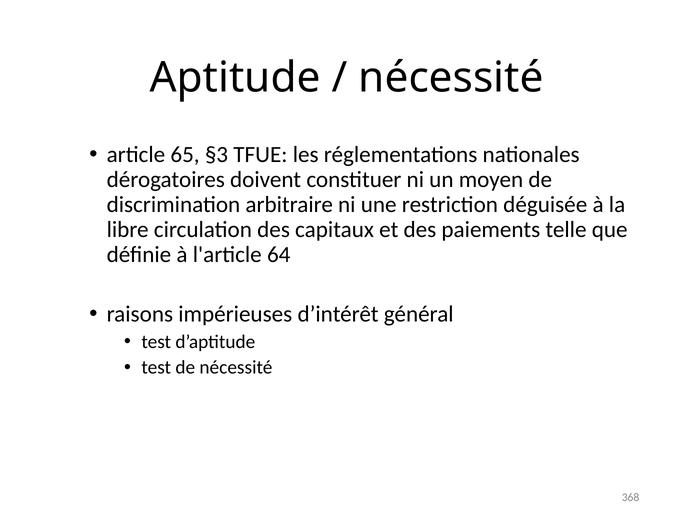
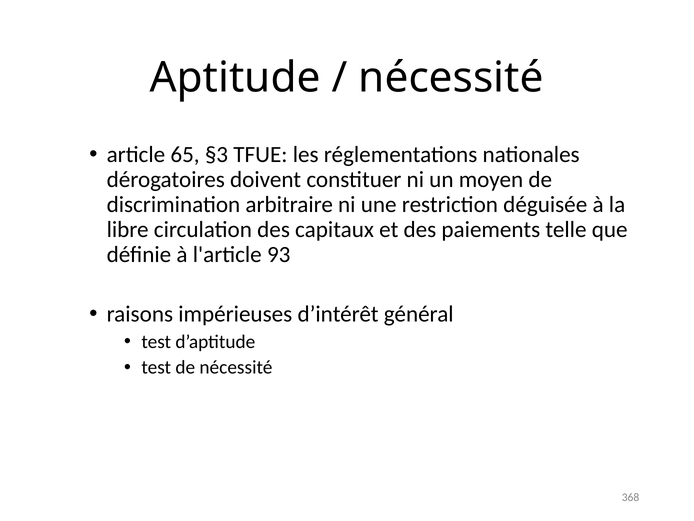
64: 64 -> 93 (279, 254)
